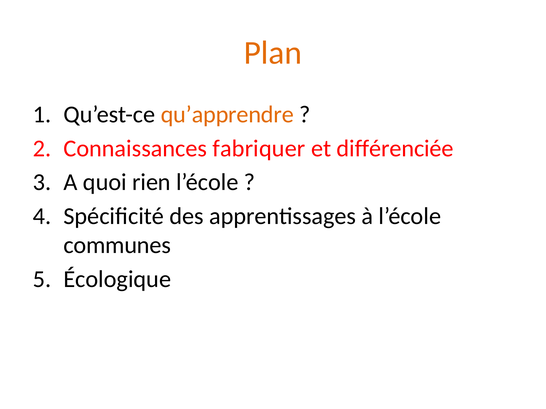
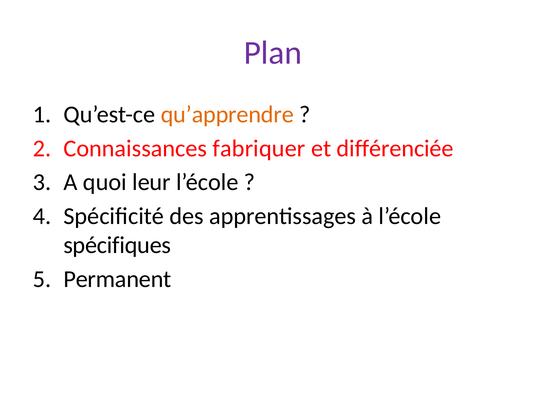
Plan colour: orange -> purple (273, 53)
rien: rien -> leur (151, 183)
communes: communes -> spécifiques (117, 246)
Écologique: Écologique -> Permanent (117, 280)
